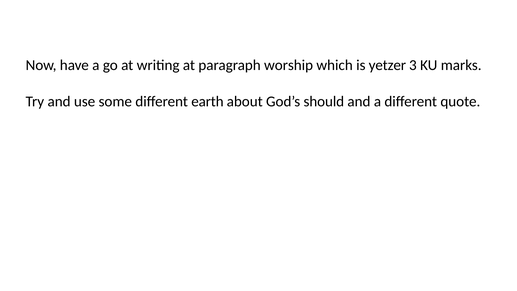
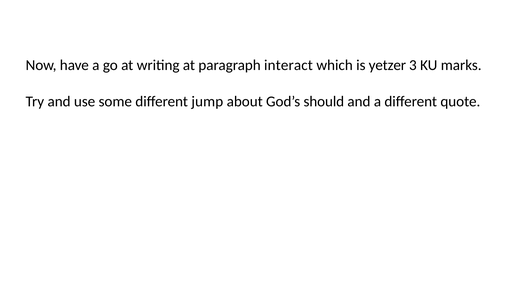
worship: worship -> interact (288, 65)
earth: earth -> jump (207, 101)
